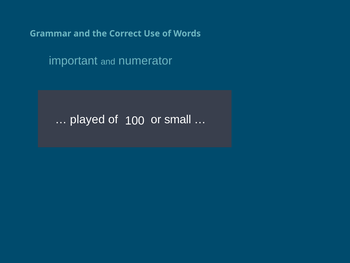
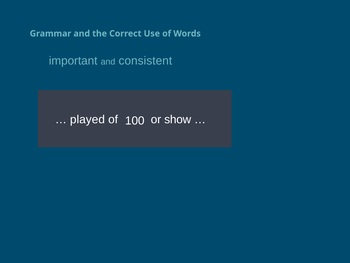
numerator: numerator -> consistent (145, 61)
small: small -> show (178, 119)
